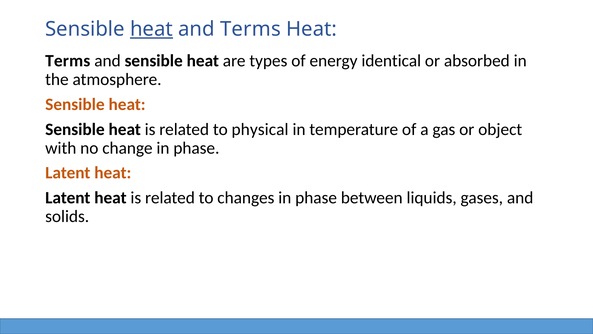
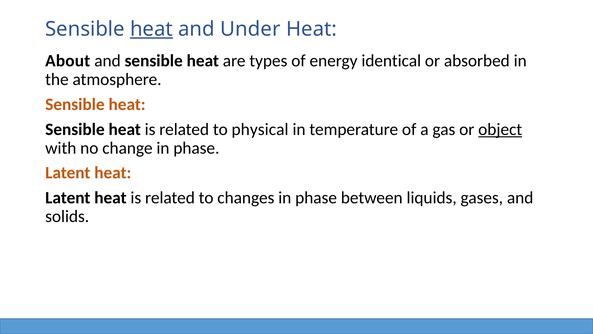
and Terms: Terms -> Under (250, 29)
Terms: Terms -> About (68, 61)
object underline: none -> present (500, 129)
